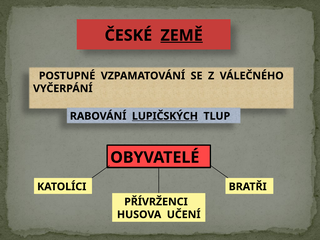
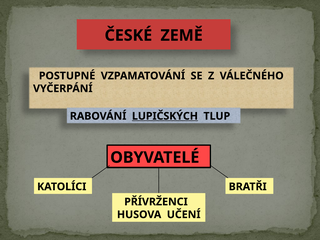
ZEMĚ underline: present -> none (182, 35)
